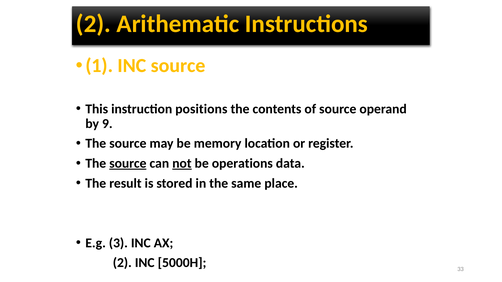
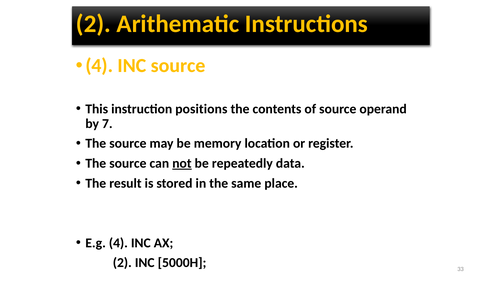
1: 1 -> 4 (99, 66)
9: 9 -> 7 (107, 124)
source underline: present -> none (128, 164)
operations: operations -> repeatedly (242, 164)
E.g 3: 3 -> 4 (118, 243)
